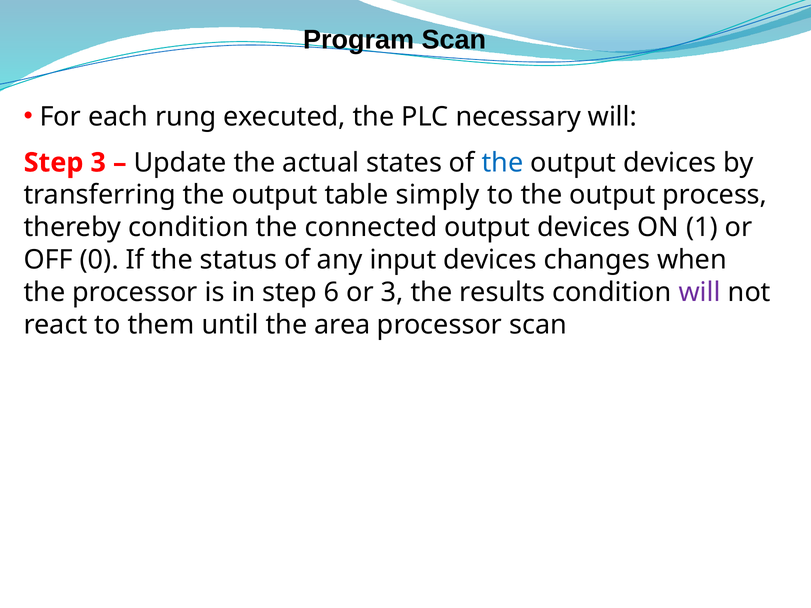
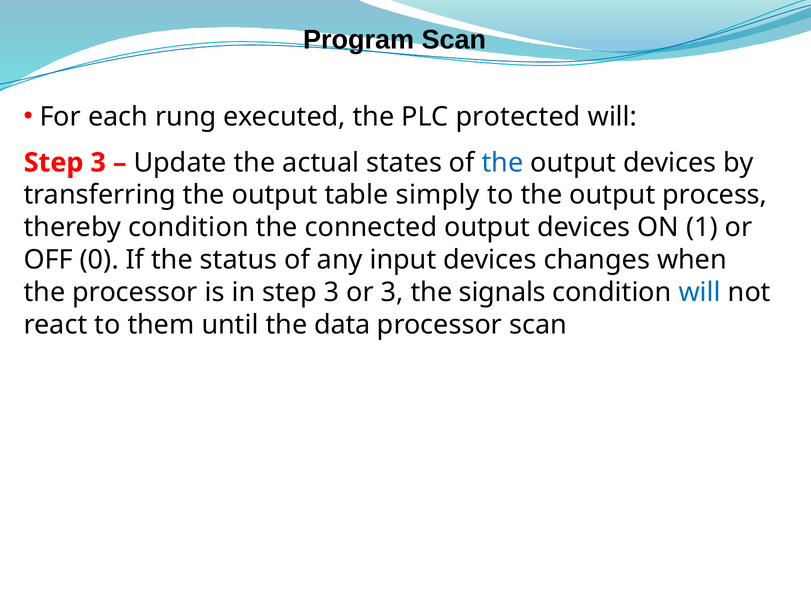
necessary: necessary -> protected (518, 117)
in step 6: 6 -> 3 (332, 292)
results: results -> signals (502, 292)
will colour: purple -> blue (700, 292)
area: area -> data (342, 325)
